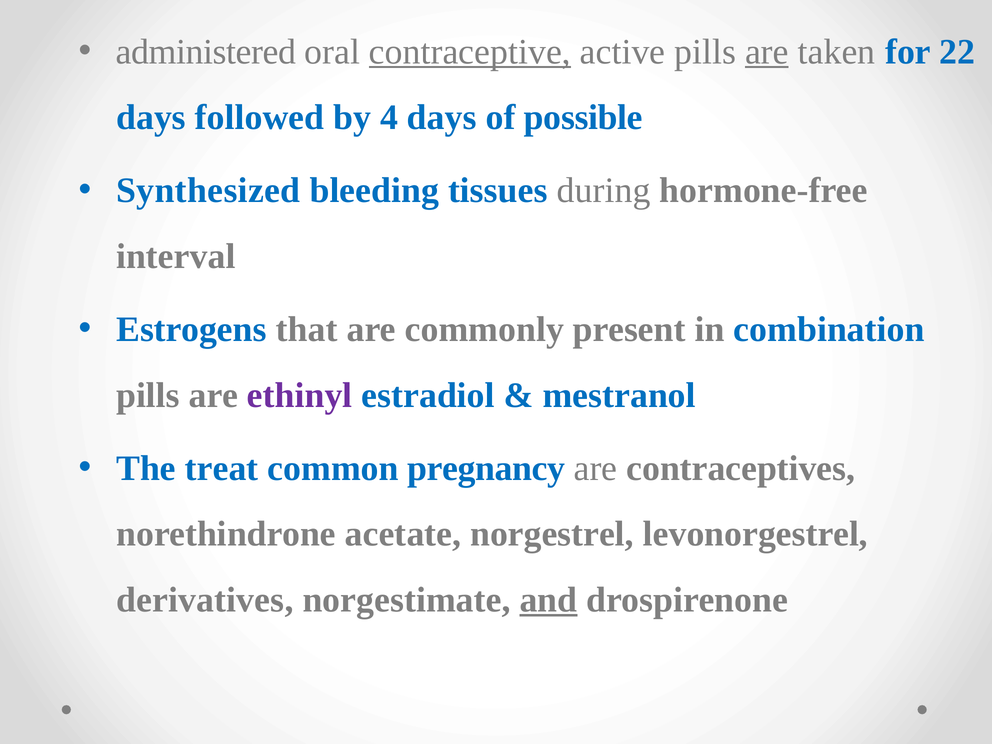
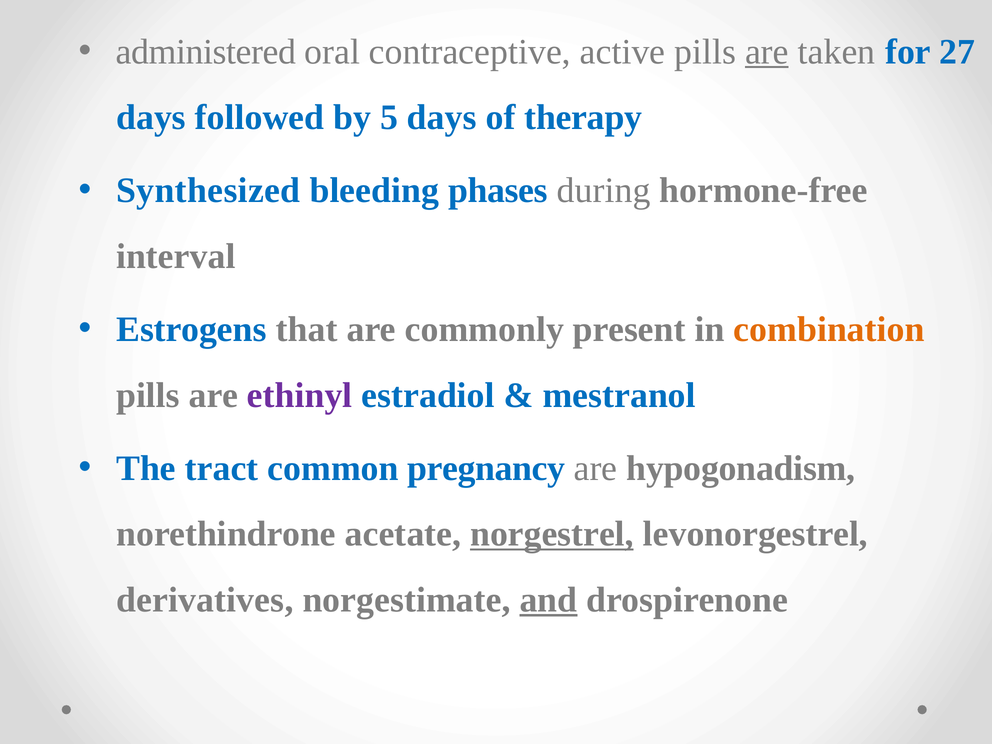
contraceptive underline: present -> none (470, 52)
22: 22 -> 27 (957, 52)
4: 4 -> 5 (389, 117)
possible: possible -> therapy (583, 117)
tissues: tissues -> phases (498, 191)
combination colour: blue -> orange (829, 329)
treat: treat -> tract (222, 468)
contraceptives: contraceptives -> hypogonadism (741, 468)
norgestrel underline: none -> present (552, 534)
